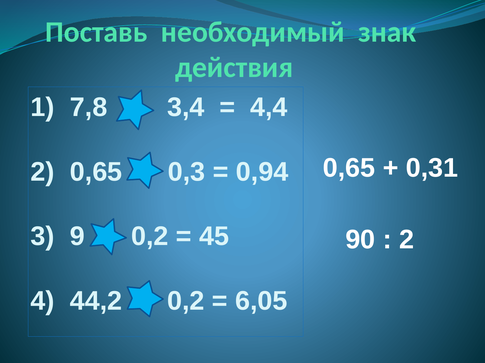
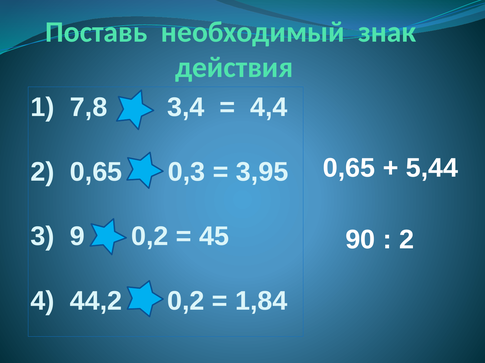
0,31: 0,31 -> 5,44 (432, 168)
0,94: 0,94 -> 3,95 (262, 172)
6,05: 6,05 -> 1,84 (261, 302)
